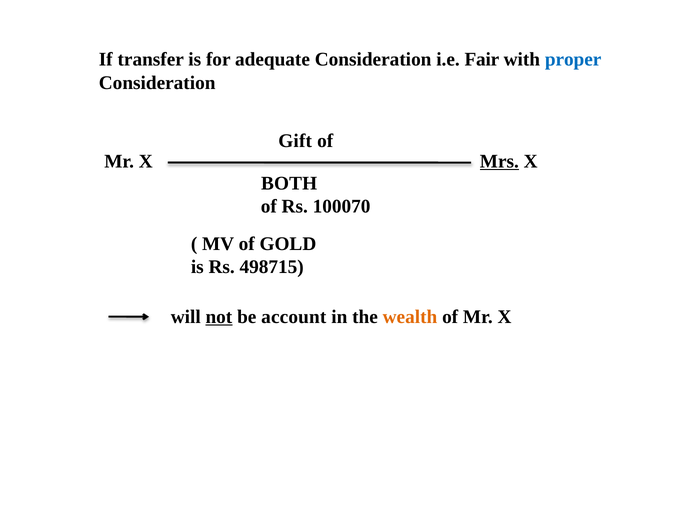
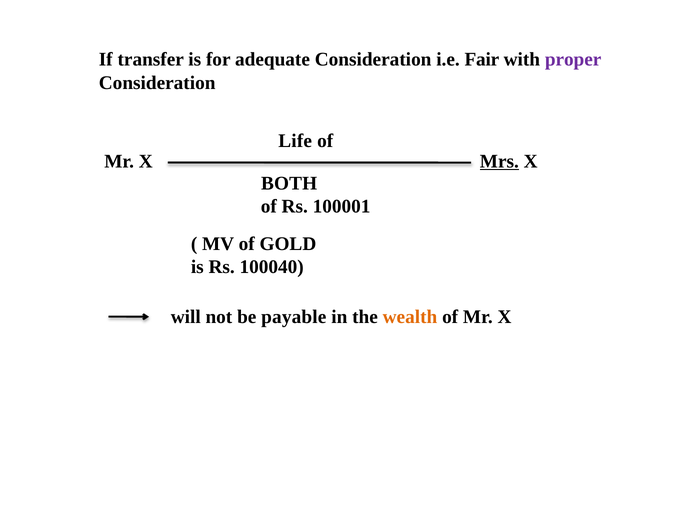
proper colour: blue -> purple (573, 60)
Gift: Gift -> Life (295, 141)
100070: 100070 -> 100001 (342, 206)
498715: 498715 -> 100040 (272, 267)
not underline: present -> none (219, 317)
account: account -> payable (294, 317)
